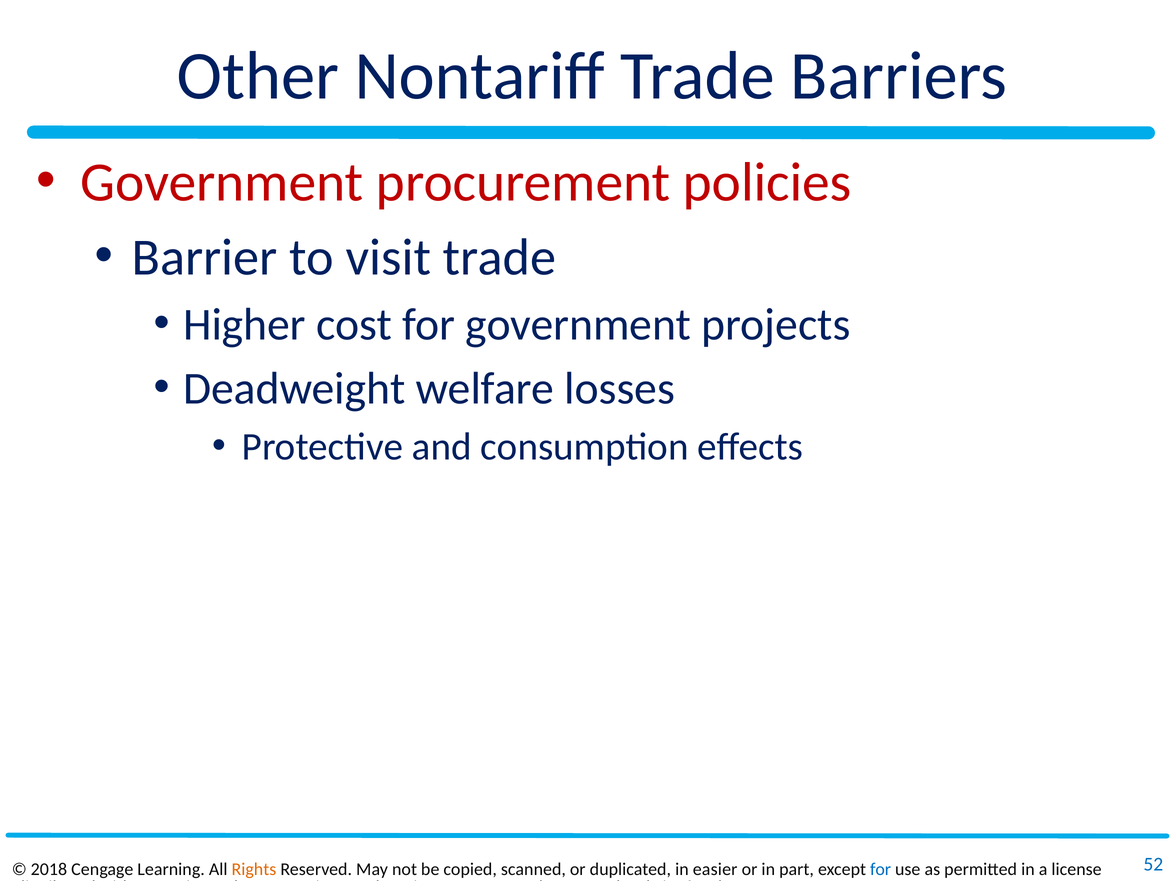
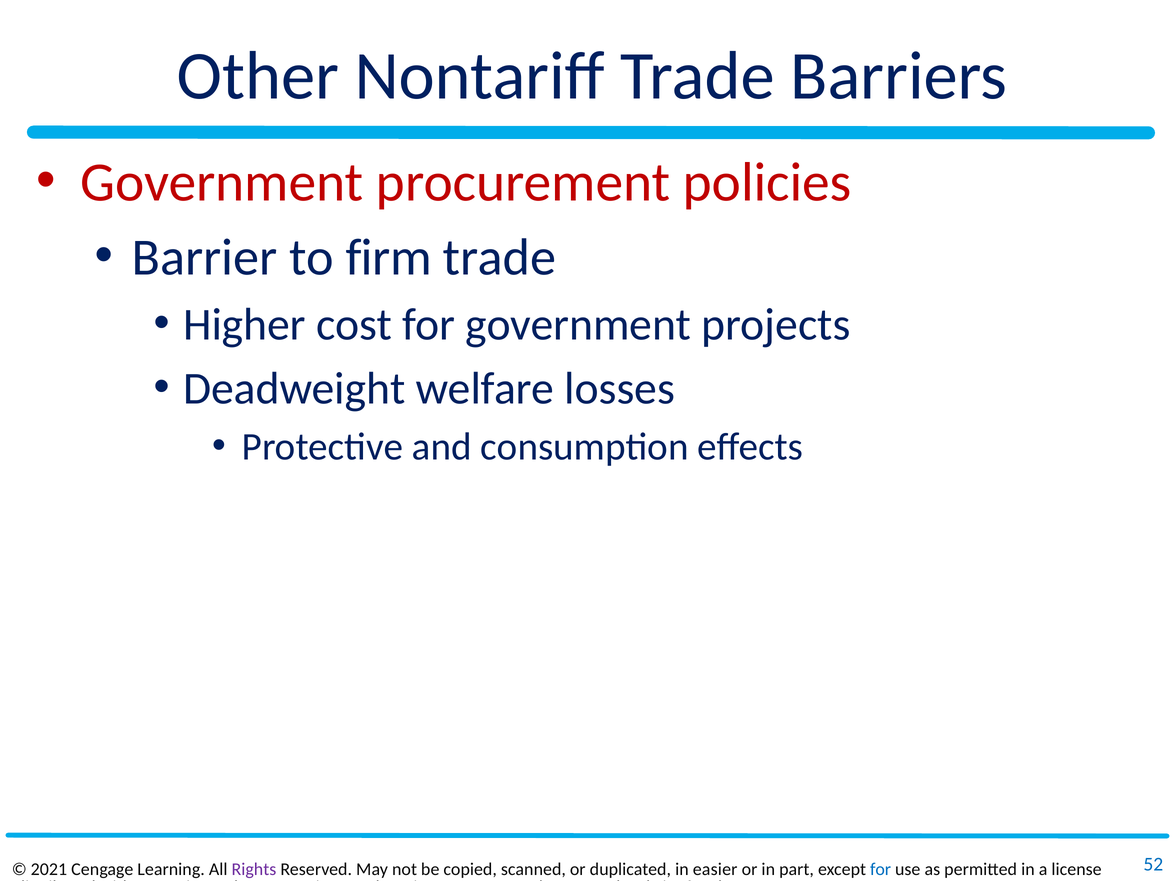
visit: visit -> firm (389, 257)
2018: 2018 -> 2021 (49, 870)
Rights colour: orange -> purple (254, 870)
